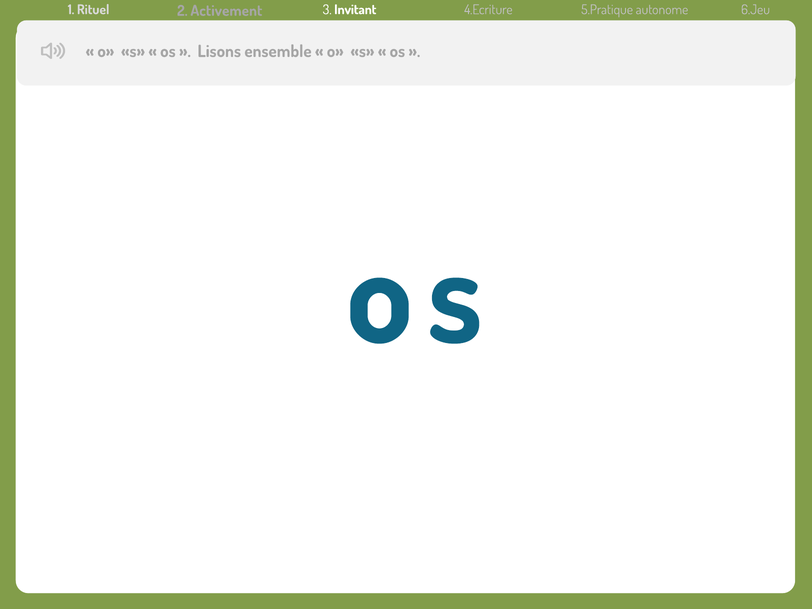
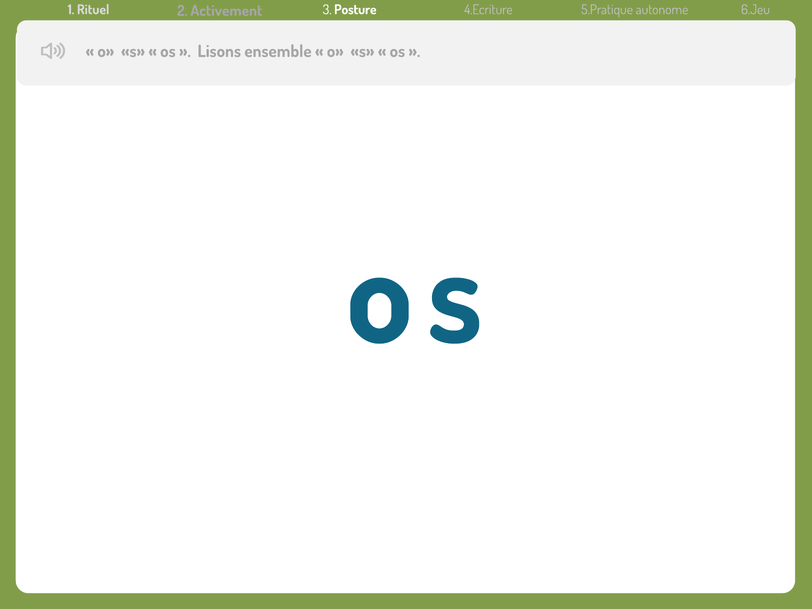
Invitant: Invitant -> Posture (355, 10)
